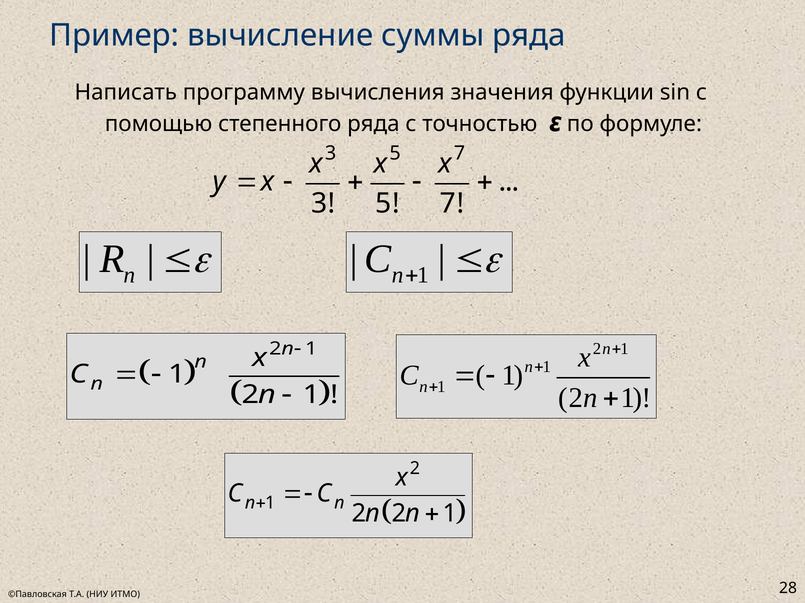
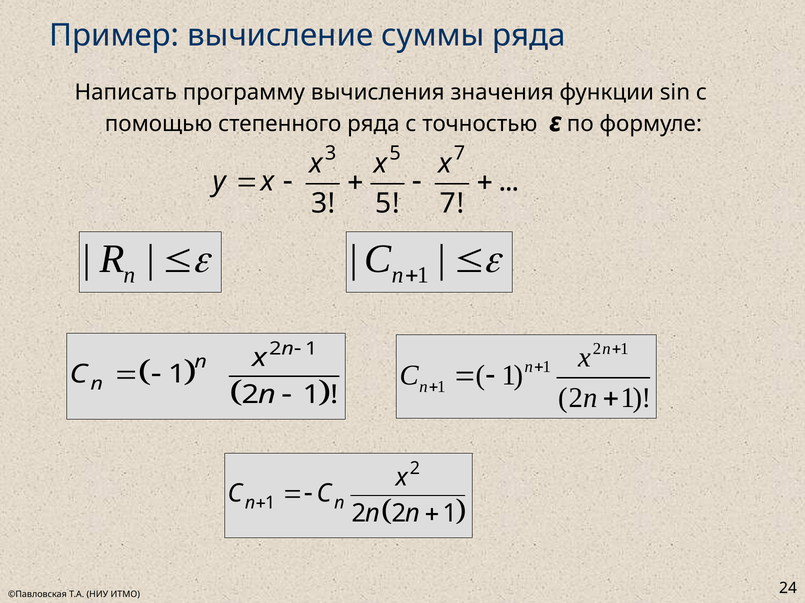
28: 28 -> 24 (788, 589)
